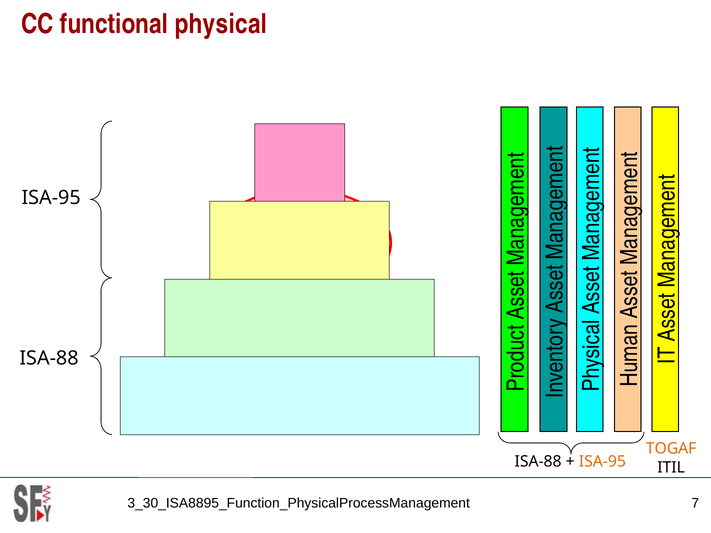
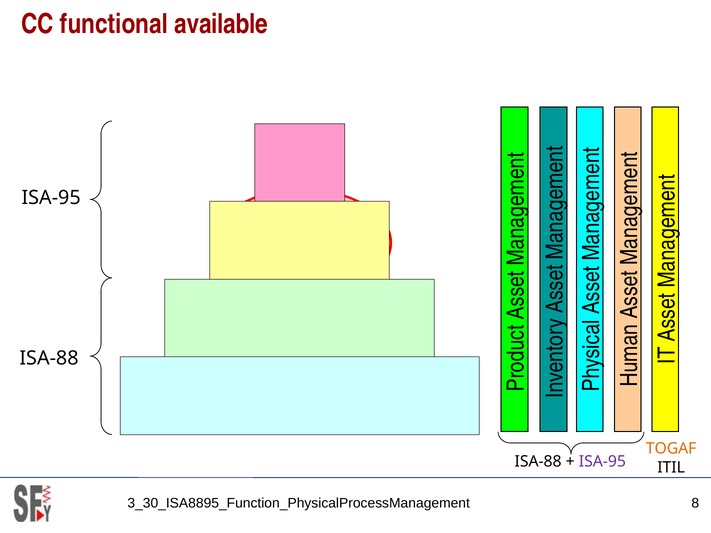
physical: physical -> available (221, 24)
ISA-95 colour: orange -> purple (602, 462)
7: 7 -> 8 (695, 503)
